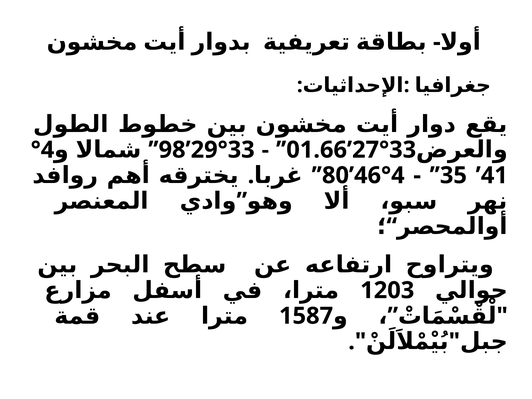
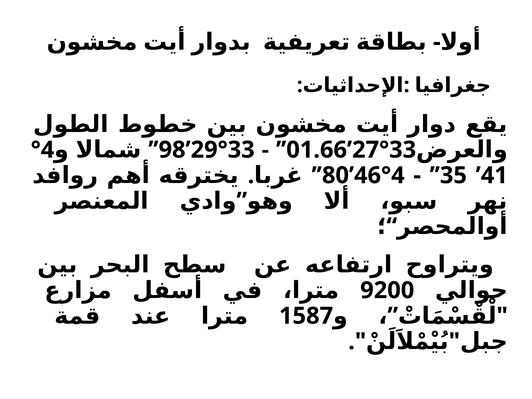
1203: 1203 -> 9200 (387, 290)
